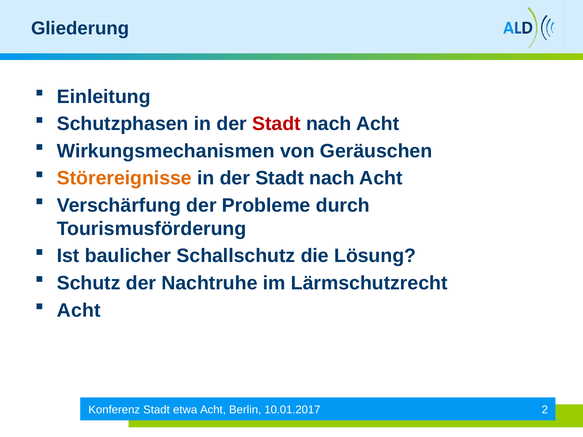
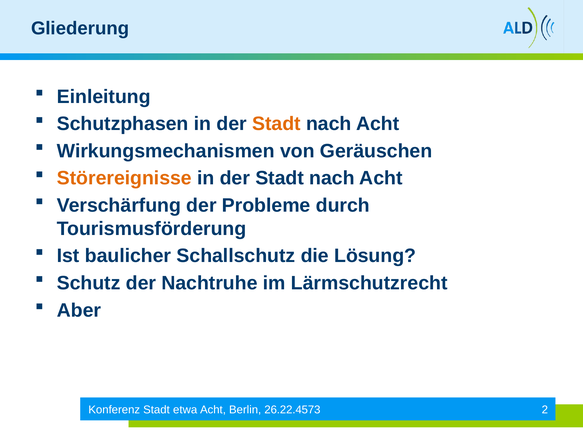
Stadt colour: red -> orange (276, 124)
Acht: Acht -> Aber (79, 310)
10.01.2017: 10.01.2017 -> 26.22.4573 (292, 410)
